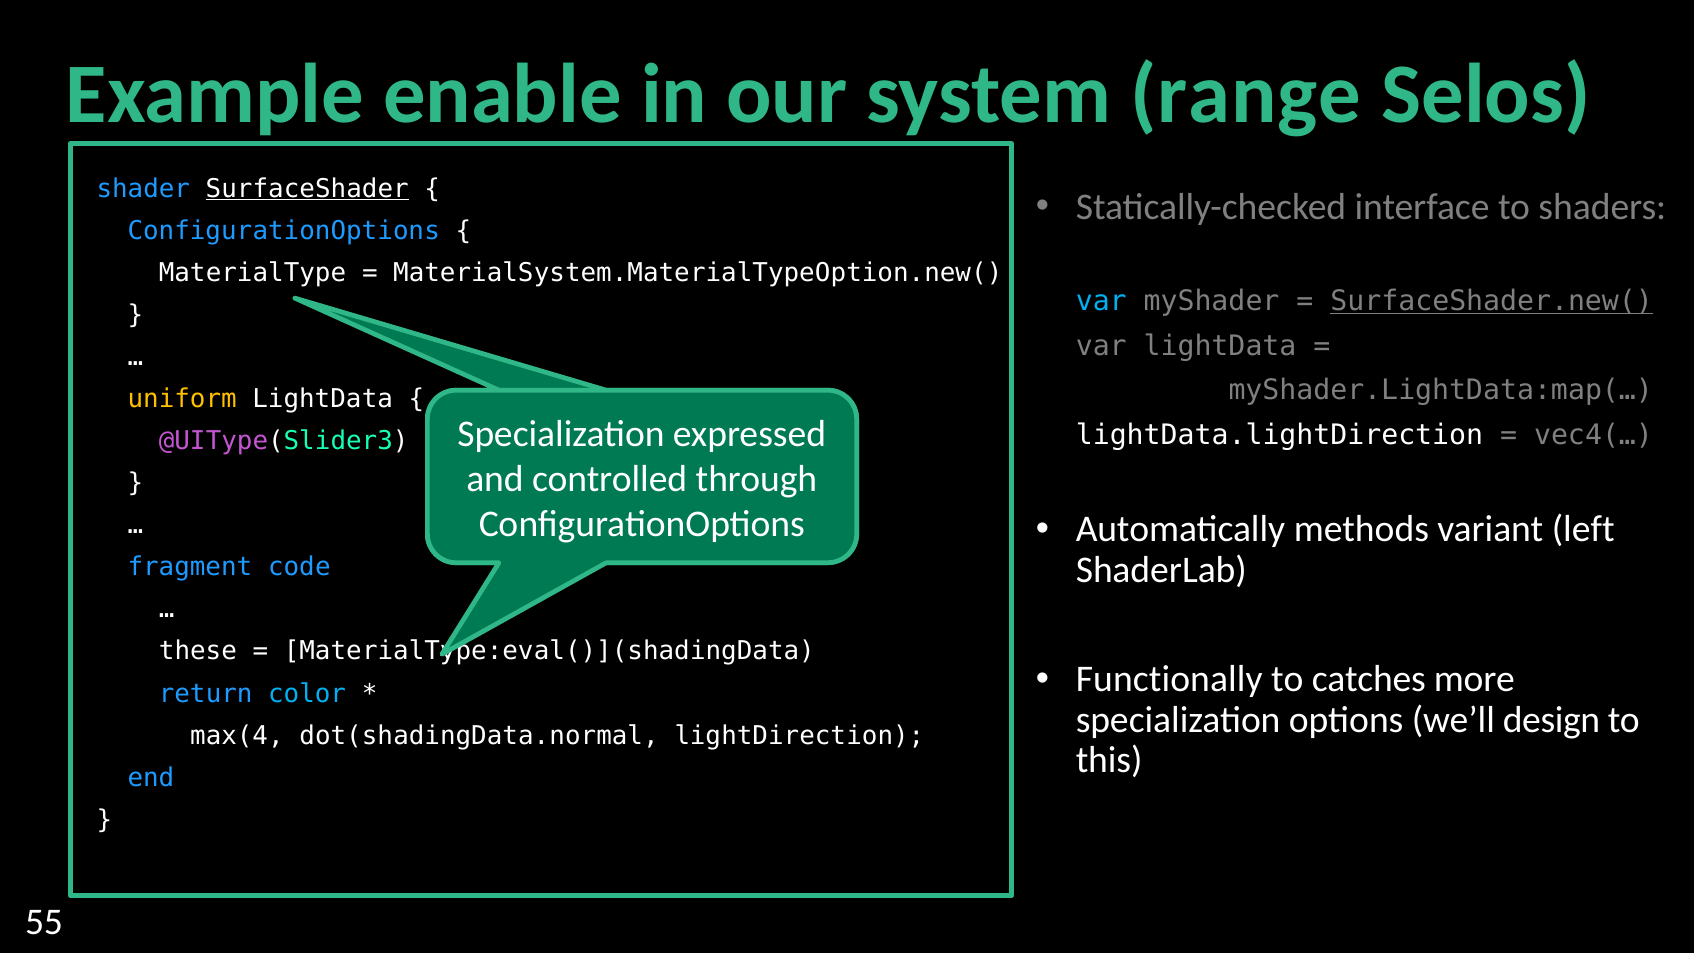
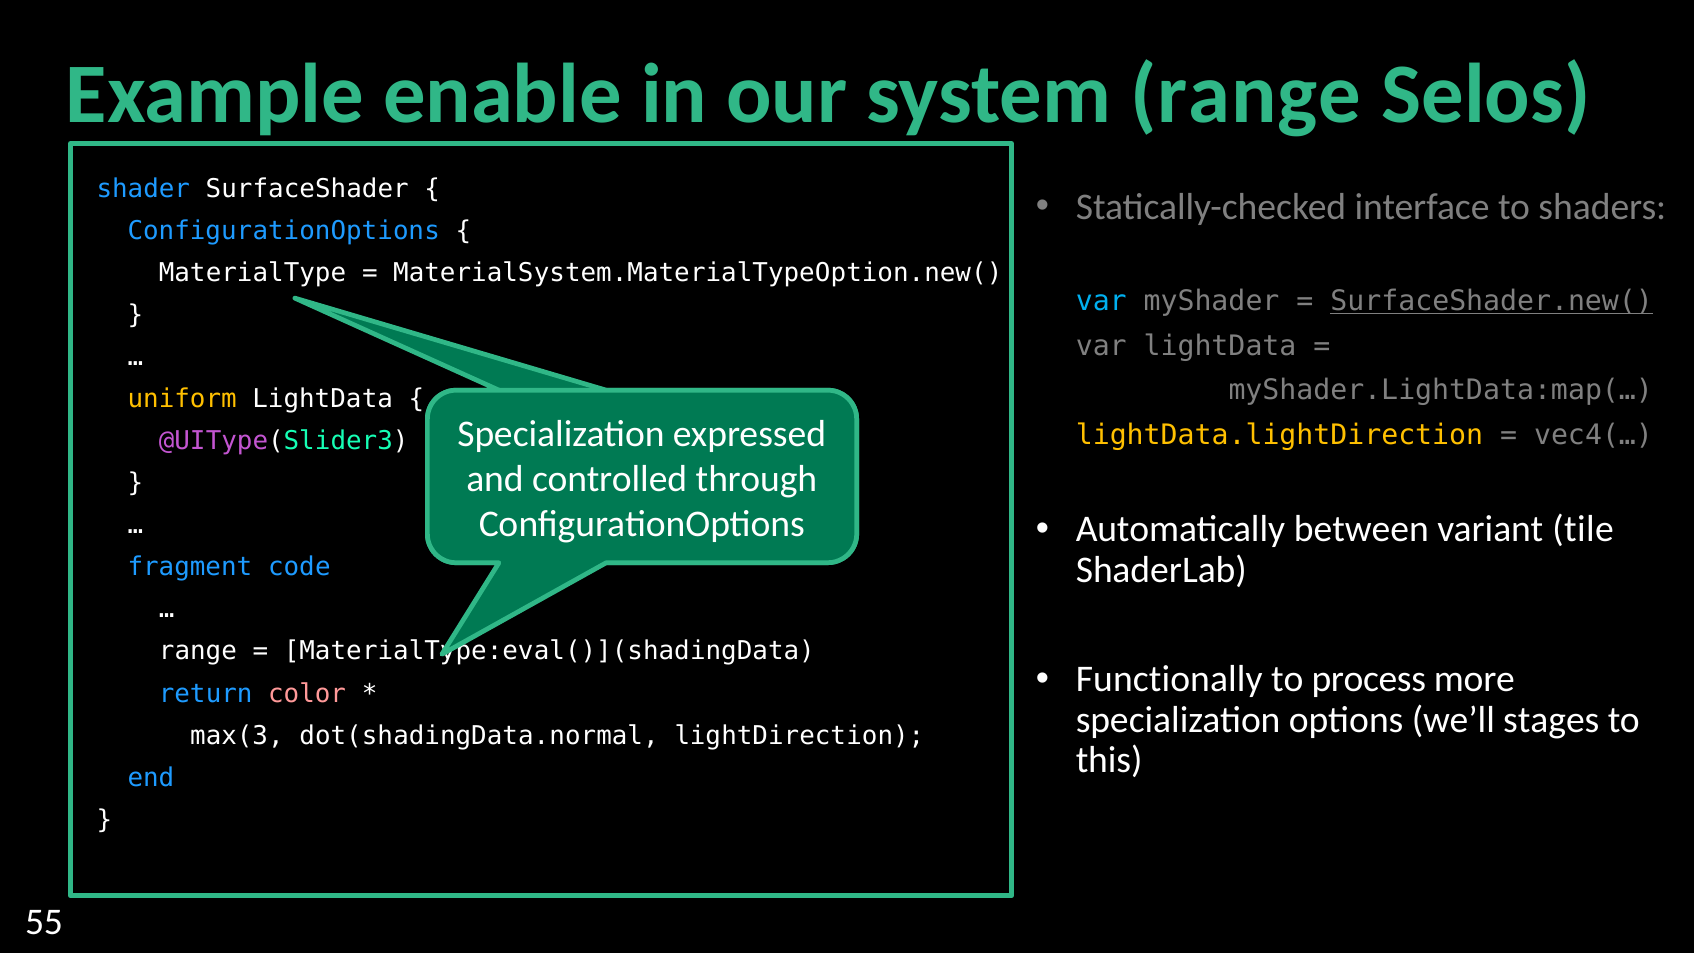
SurfaceShader underline: present -> none (307, 188)
lightData.lightDirection colour: white -> yellow (1279, 435)
methods: methods -> between (1361, 529)
left: left -> tile (1583, 529)
these: these -> range (198, 651)
catches: catches -> process (1369, 679)
color colour: light blue -> pink (307, 693)
design: design -> stages (1551, 720)
max(4: max(4 -> max(3 (237, 736)
